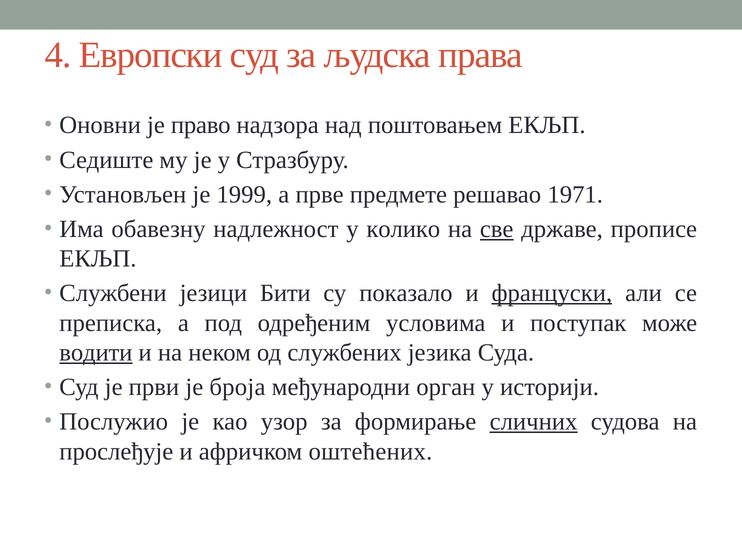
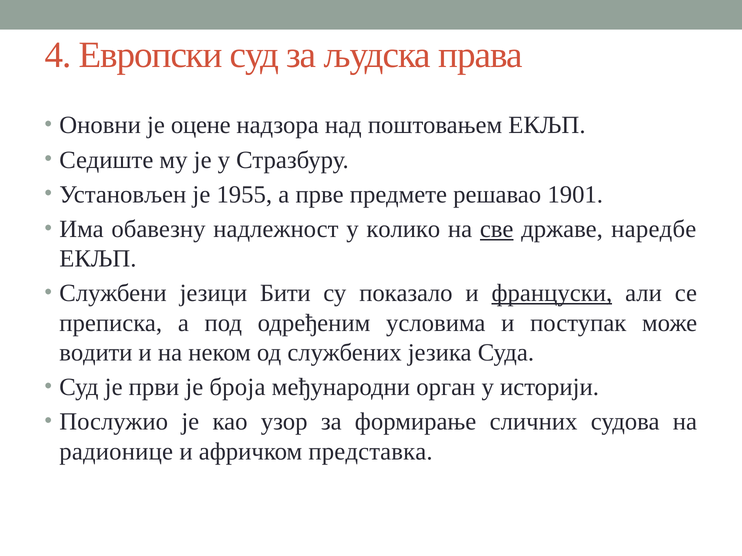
право: право -> оцене (201, 125)
1999: 1999 -> 1955 (244, 195)
1971: 1971 -> 1901 (575, 195)
прописе: прописе -> наредбе (654, 229)
водити underline: present -> none (96, 353)
сличних underline: present -> none (534, 422)
прослеђује: прослеђује -> радионице (116, 452)
оштећених: оштећених -> представка (371, 452)
